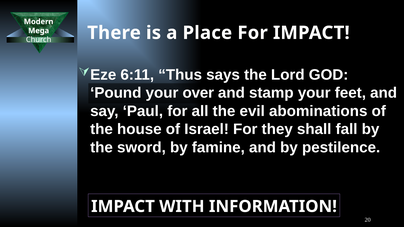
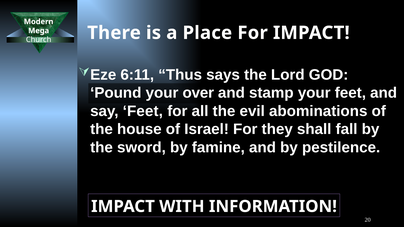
say Paul: Paul -> Feet (143, 111)
